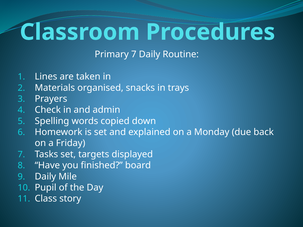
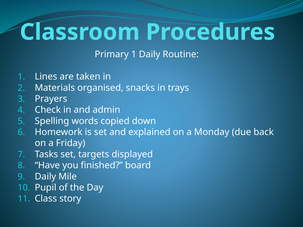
Primary 7: 7 -> 1 (134, 55)
